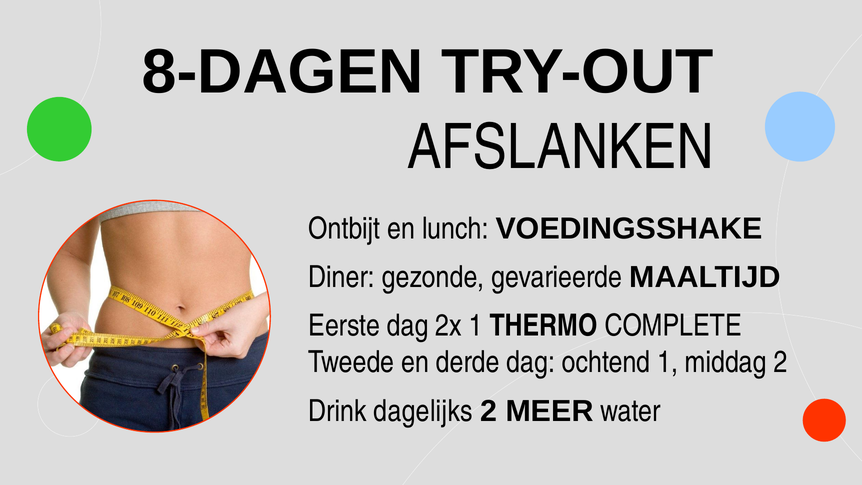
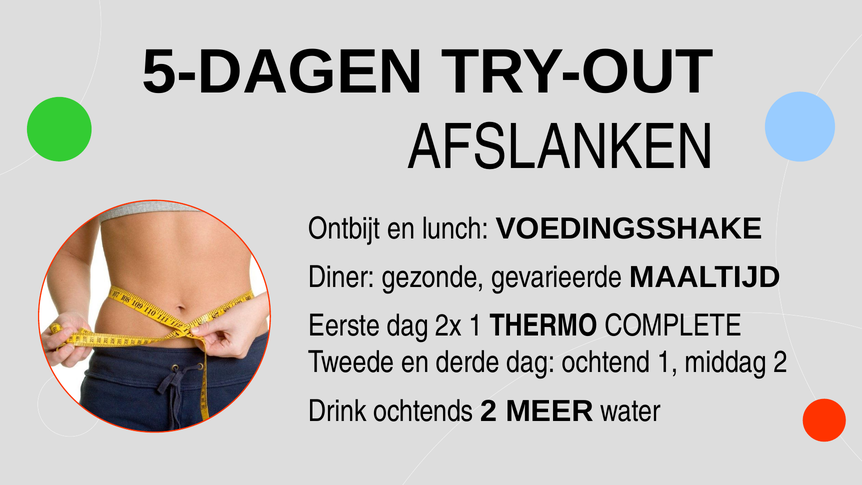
8-DAGEN: 8-DAGEN -> 5-DAGEN (283, 72)
dagelijks: dagelijks -> ochtends (423, 411)
